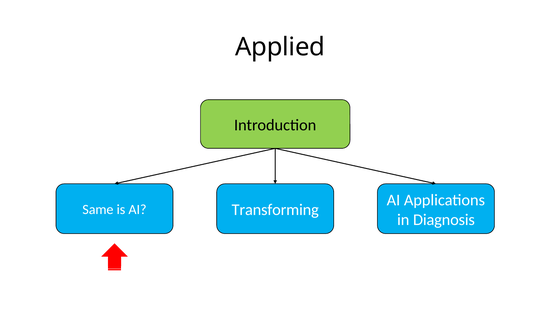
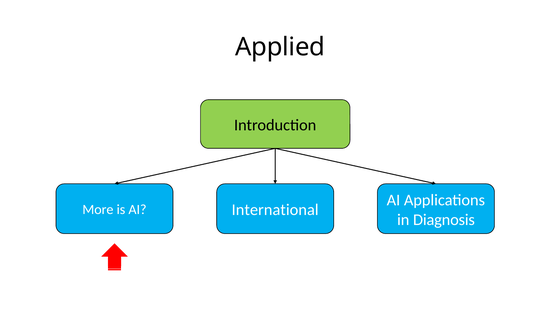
Same: Same -> More (98, 210)
Transforming: Transforming -> International (275, 210)
